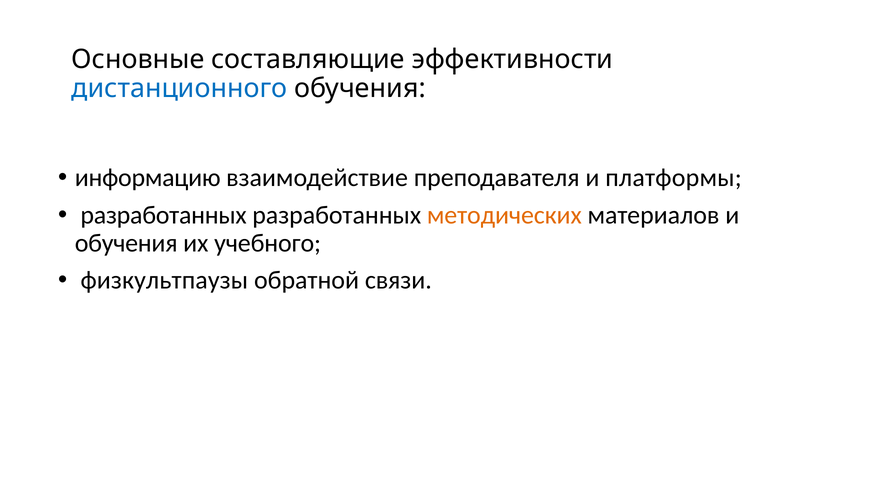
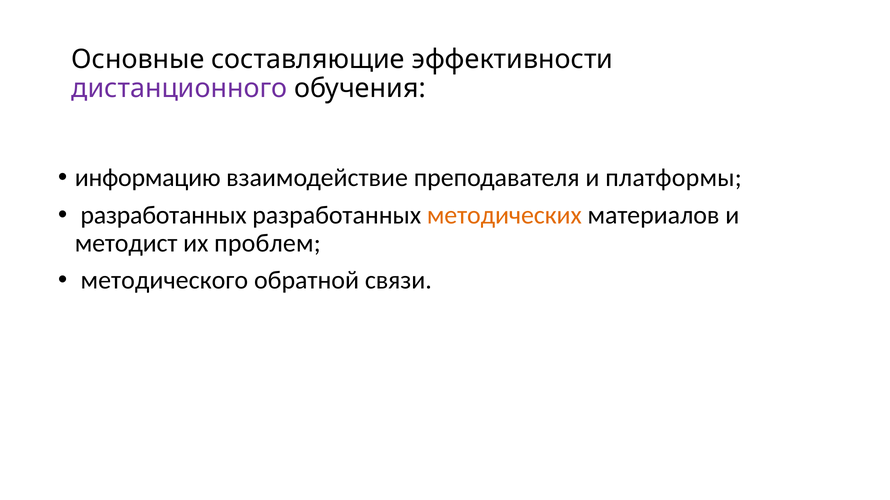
дистанционного colour: blue -> purple (179, 88)
обучения: обучения -> методист (126, 243)
учебного: учебного -> проблем (267, 243)
физкультпаузы: физкультпаузы -> методического (164, 281)
